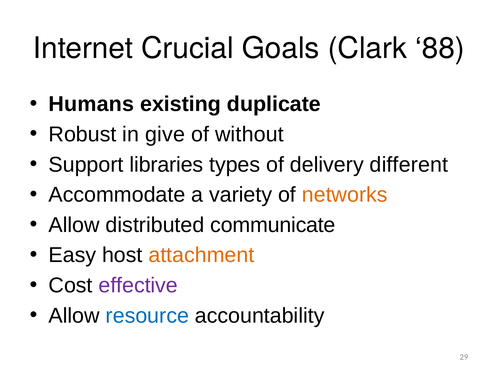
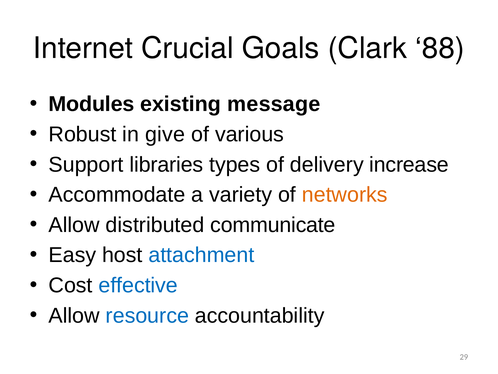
Humans: Humans -> Modules (91, 104)
duplicate: duplicate -> message (274, 104)
without: without -> various (250, 134)
different: different -> increase (409, 164)
attachment colour: orange -> blue (201, 255)
effective colour: purple -> blue (138, 285)
